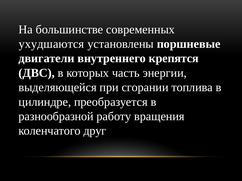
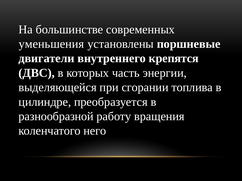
ухудшаются: ухудшаются -> уменьшения (51, 44)
друг: друг -> него (95, 131)
